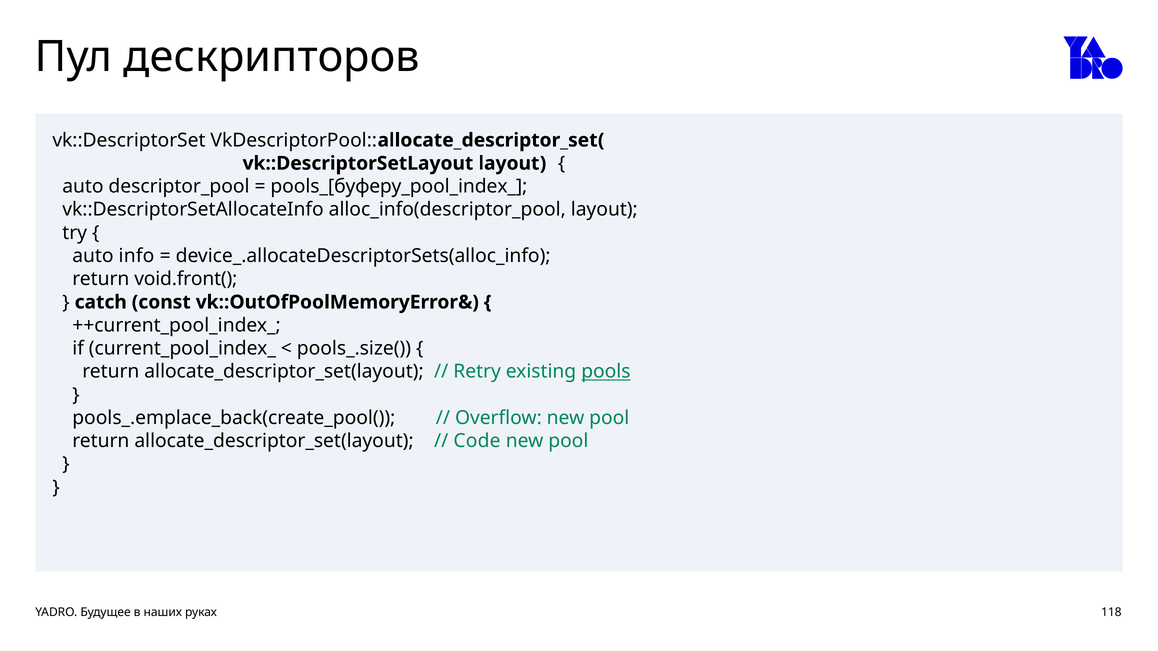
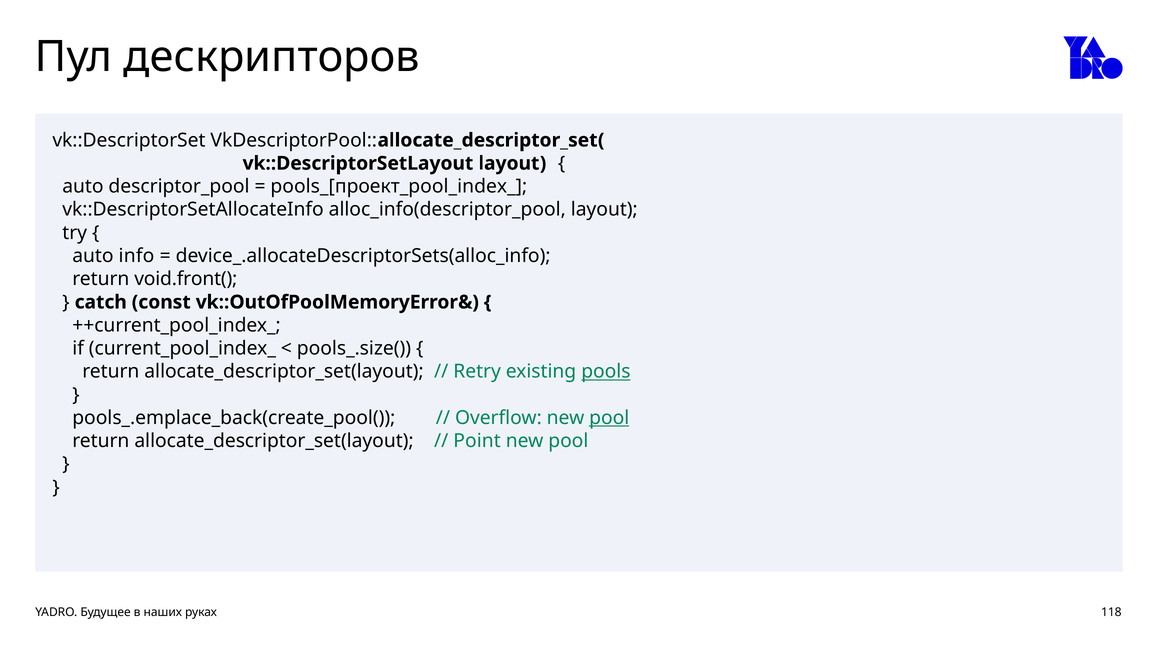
pools_[буферу_pool_index_: pools_[буферу_pool_index_ -> pools_[проект_pool_index_ (399, 187)
pool underline: none -> present (609, 418)
Code: Code -> Point (477, 441)
